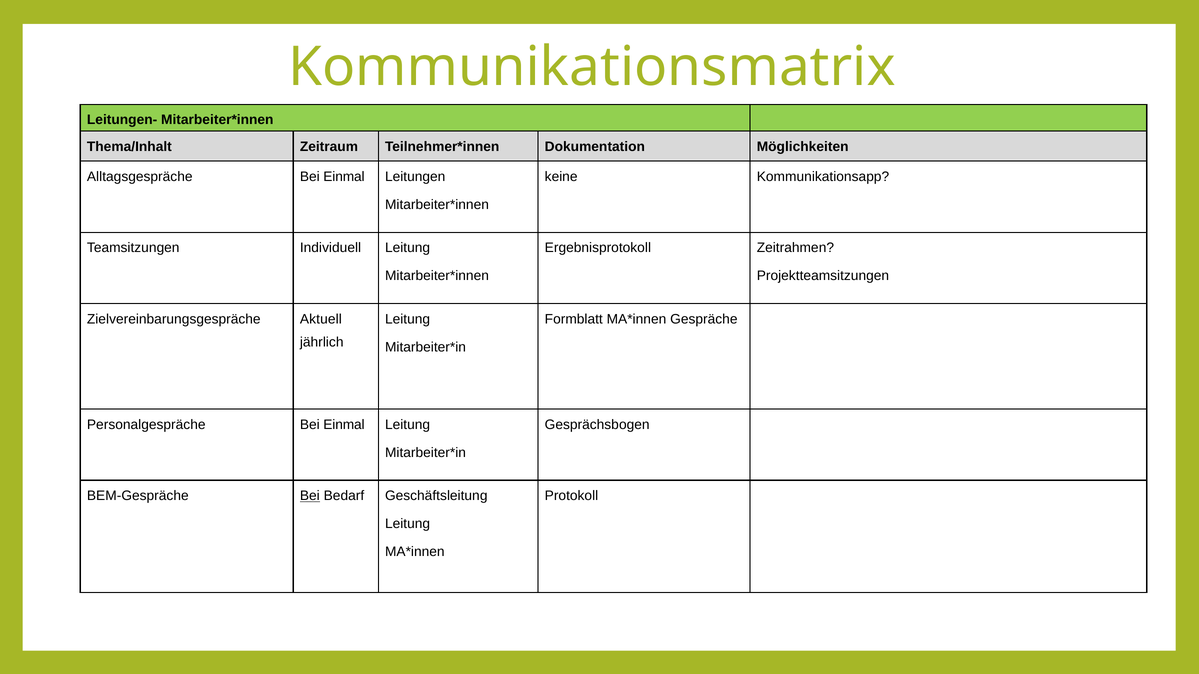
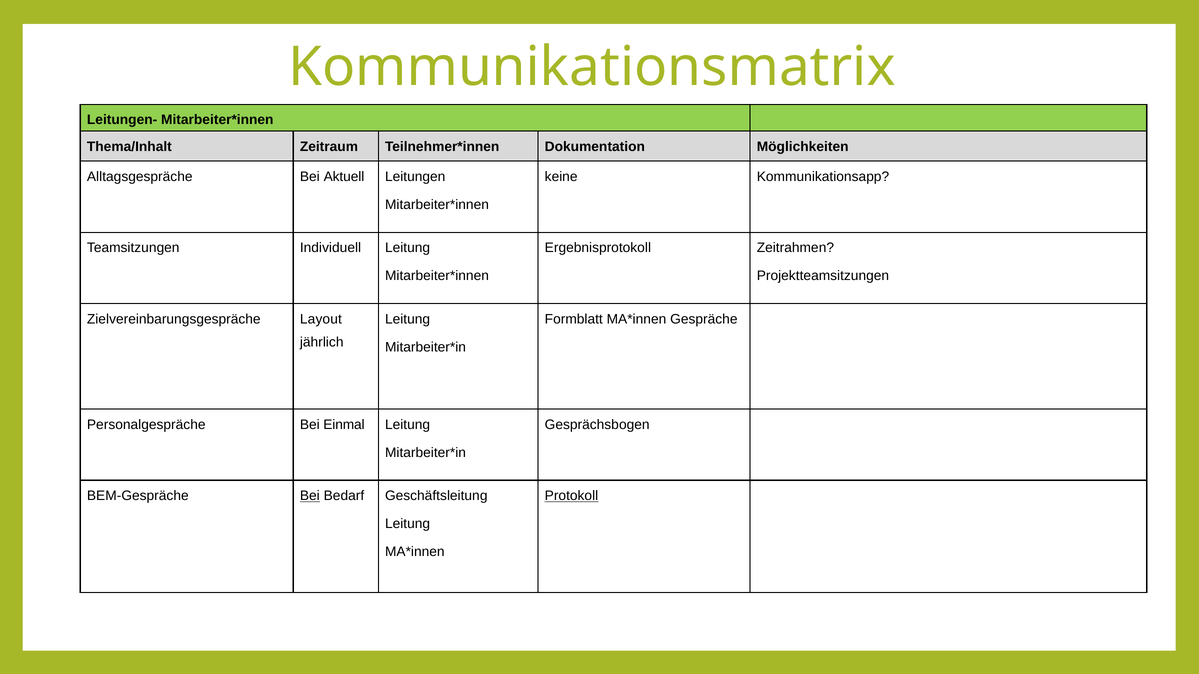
Alltagsgespräche Bei Einmal: Einmal -> Aktuell (344, 177)
Aktuell: Aktuell -> Layout (321, 319)
Protokoll underline: none -> present (572, 496)
